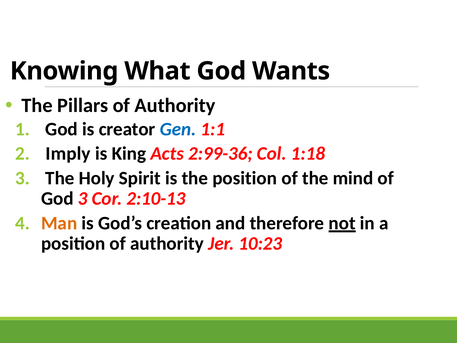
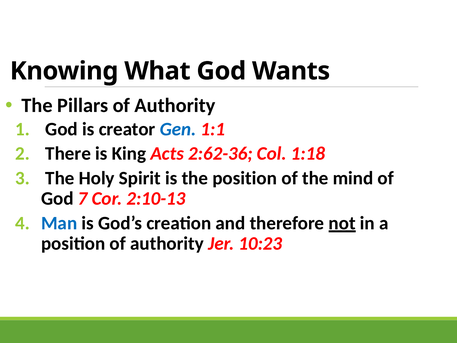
Imply: Imply -> There (68, 154)
2:99-36: 2:99-36 -> 2:62-36 (220, 154)
God 3: 3 -> 7 (83, 199)
Man colour: orange -> blue (59, 223)
